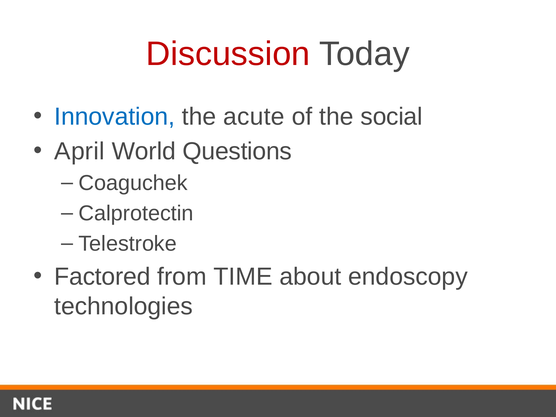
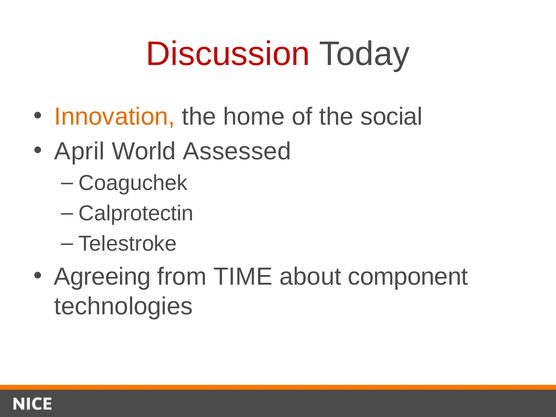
Innovation colour: blue -> orange (115, 117)
acute: acute -> home (254, 117)
Questions: Questions -> Assessed (237, 151)
Factored: Factored -> Agreeing (102, 277)
endoscopy: endoscopy -> component (408, 277)
